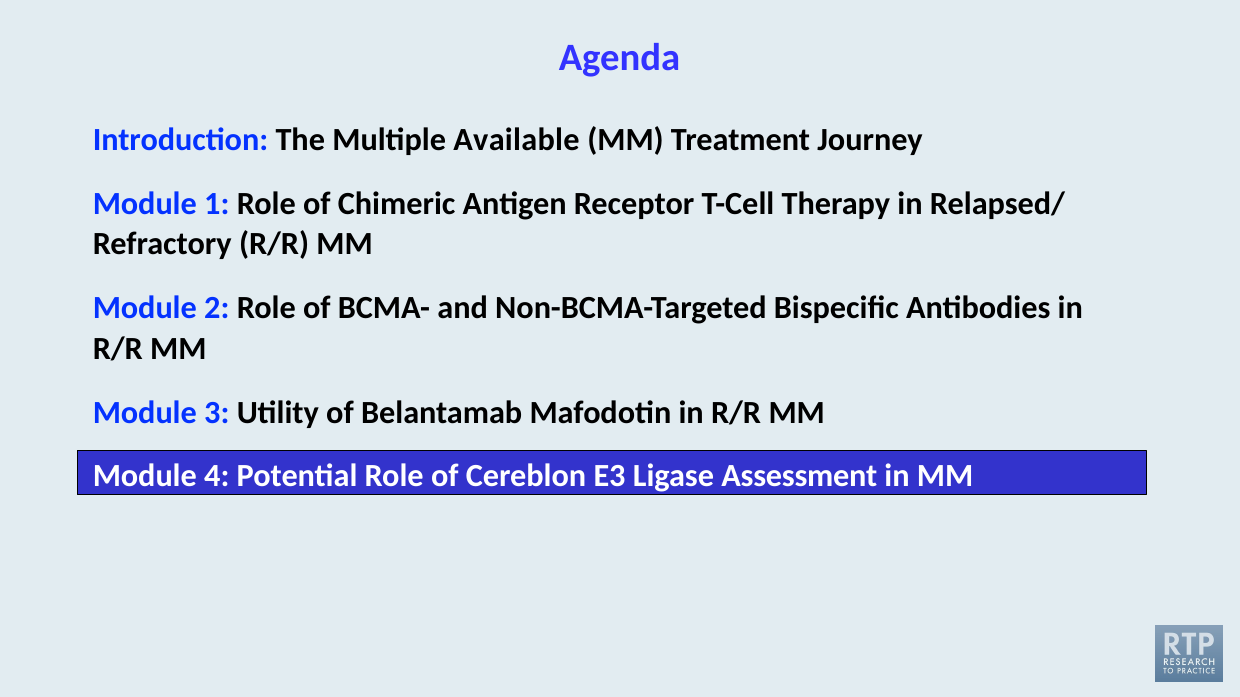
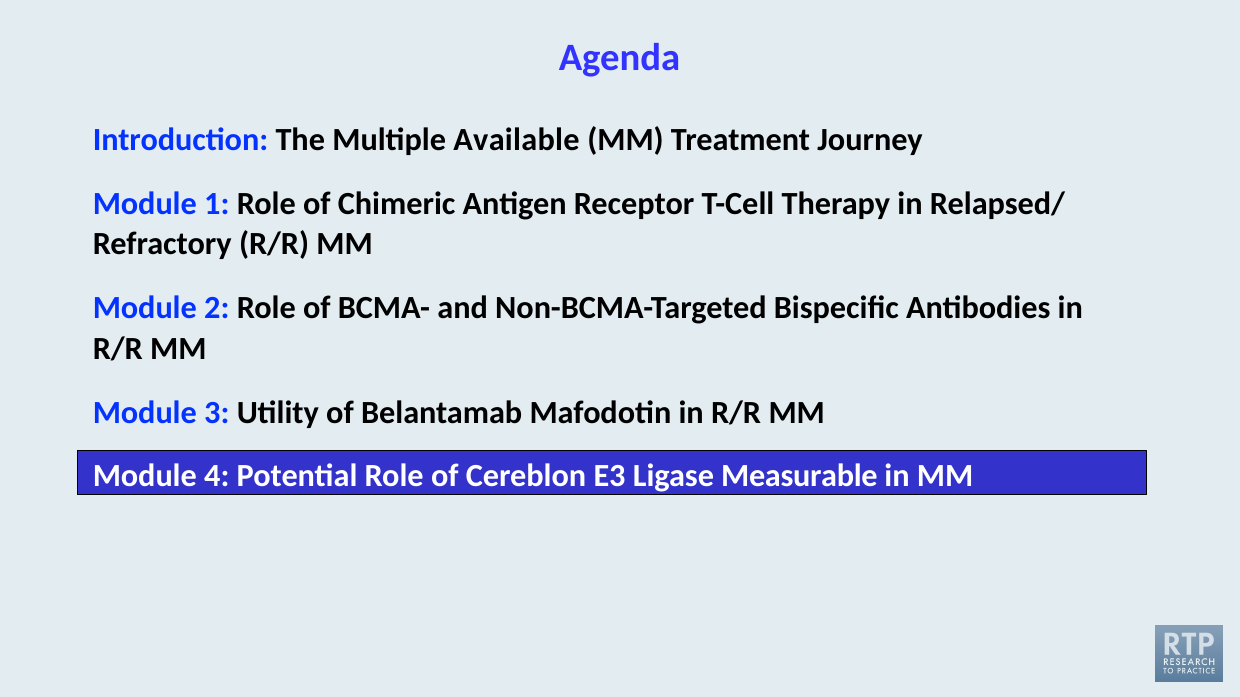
Assessment: Assessment -> Measurable (799, 477)
